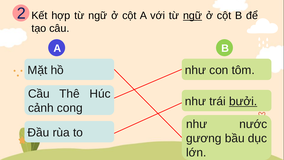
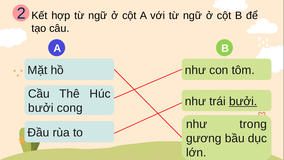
ngữ underline: present -> none (193, 16)
cảnh: cảnh -> bưởi (41, 108)
nước: nước -> trong (253, 124)
